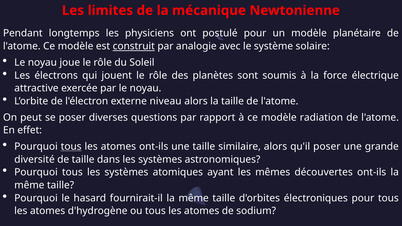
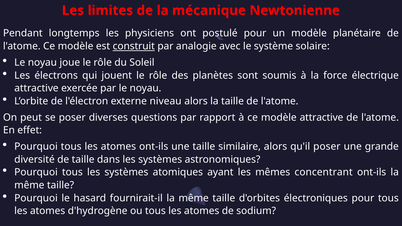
modèle radiation: radiation -> attractive (322, 117)
tous underline: present -> none (71, 147)
découvertes: découvertes -> concentrant (324, 172)
